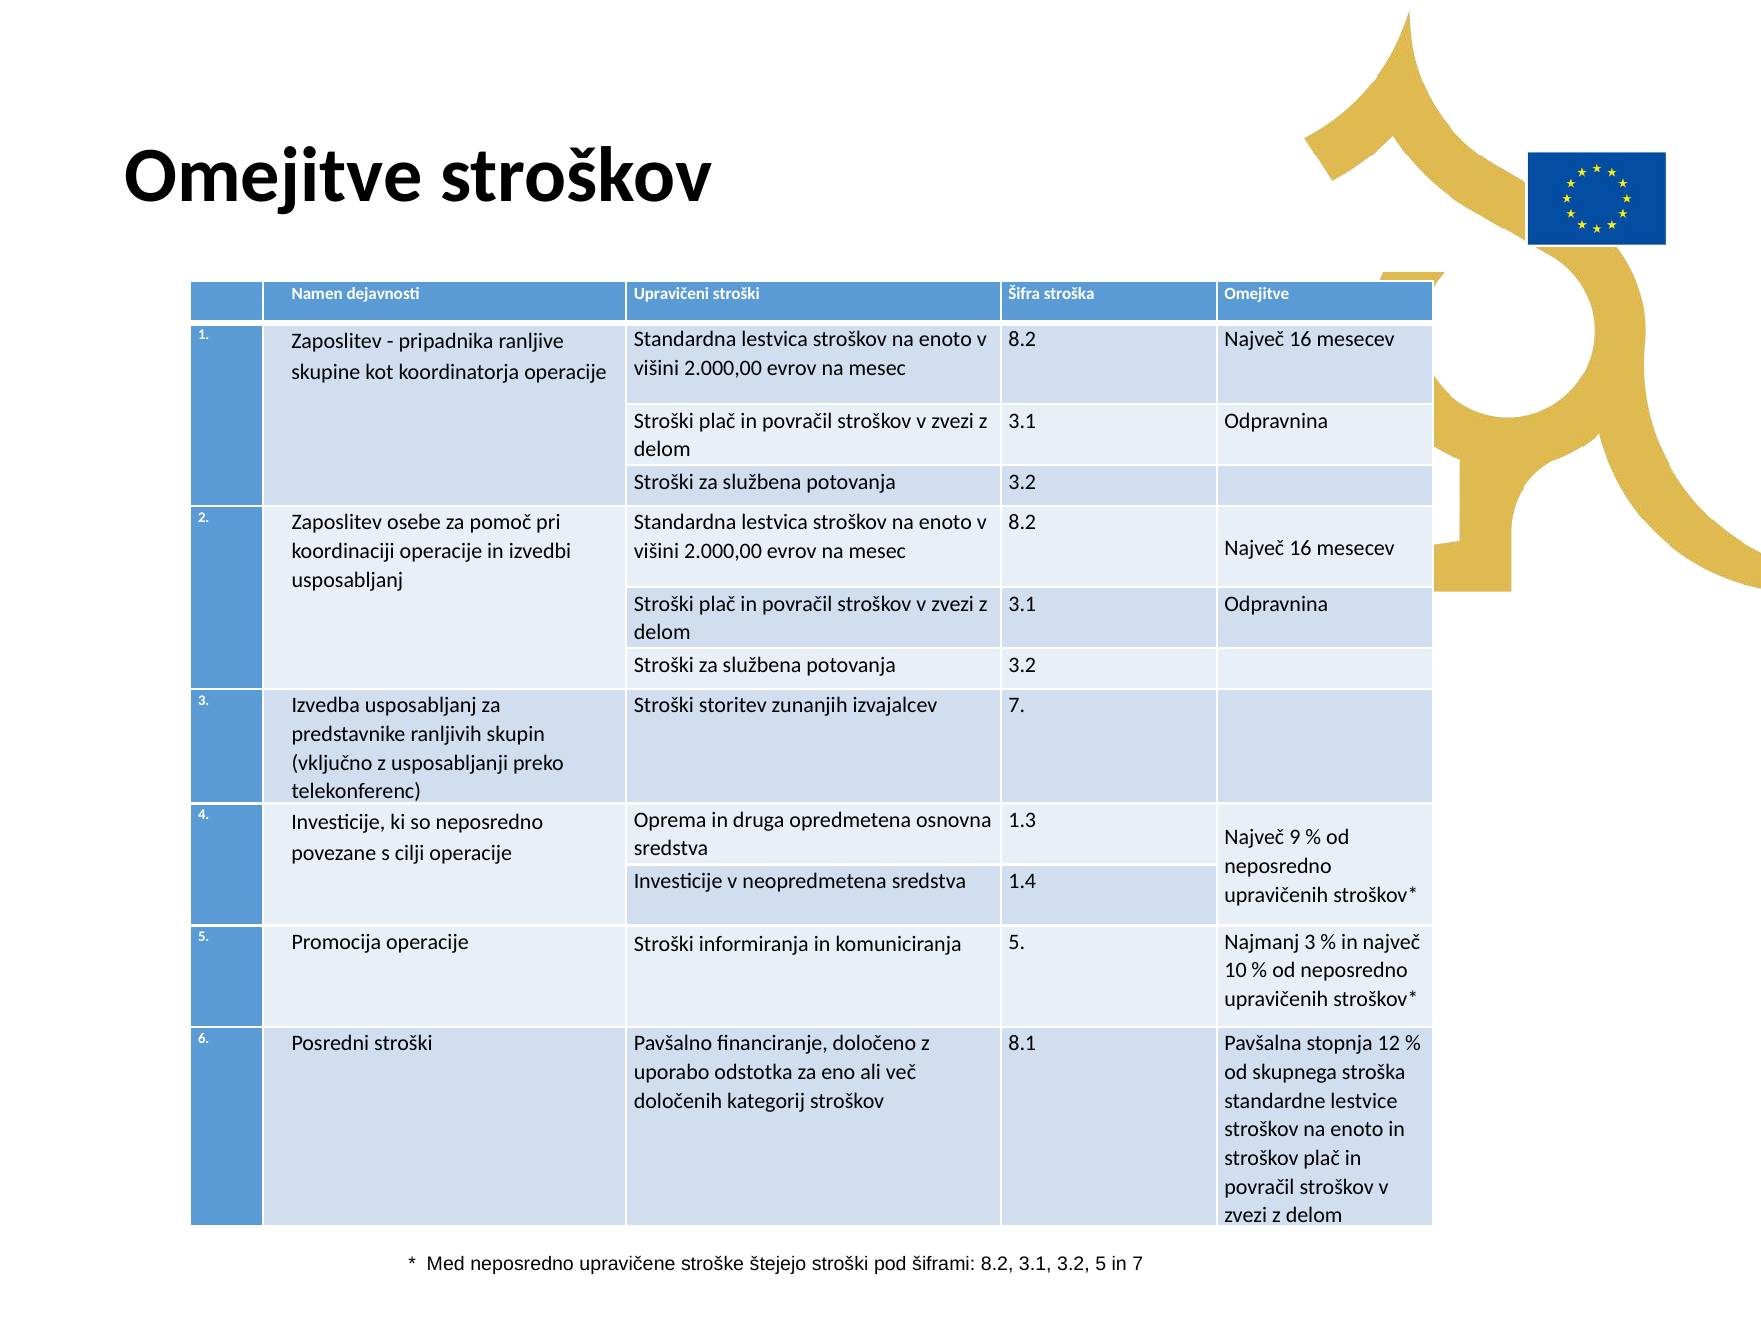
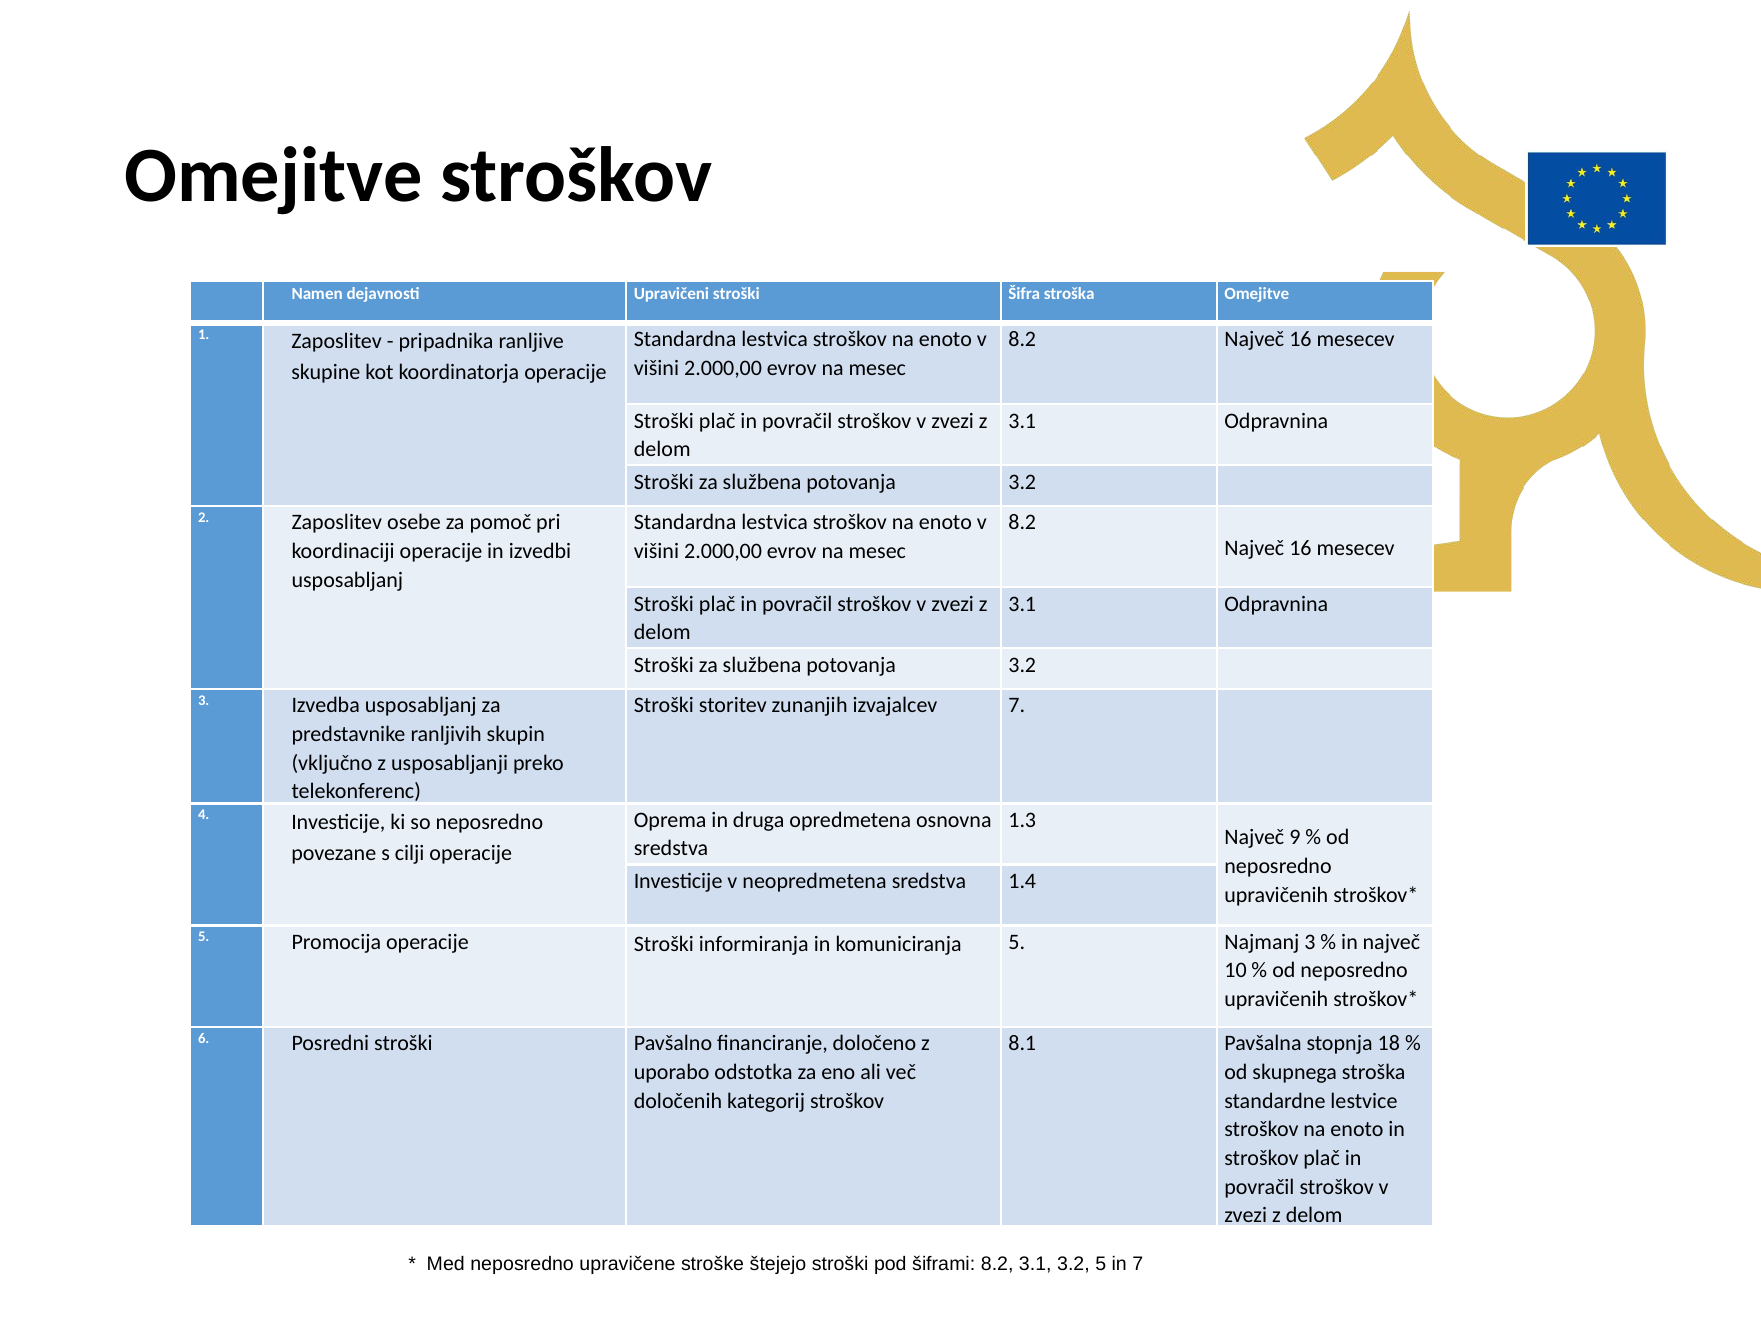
12: 12 -> 18 (1389, 1043)
